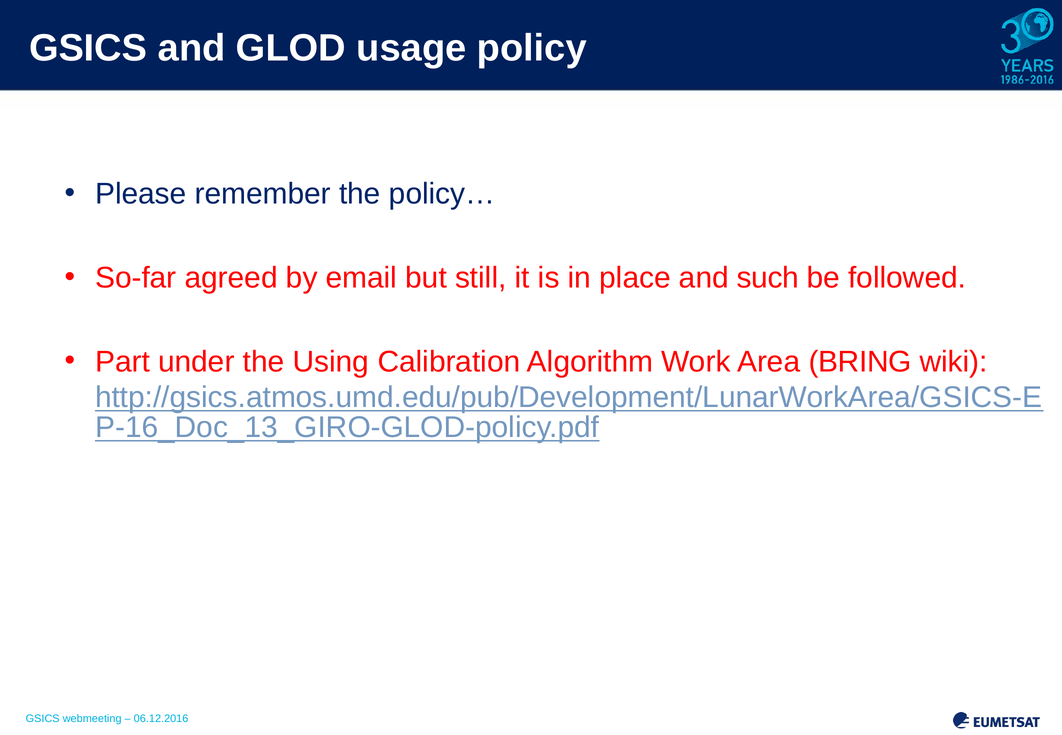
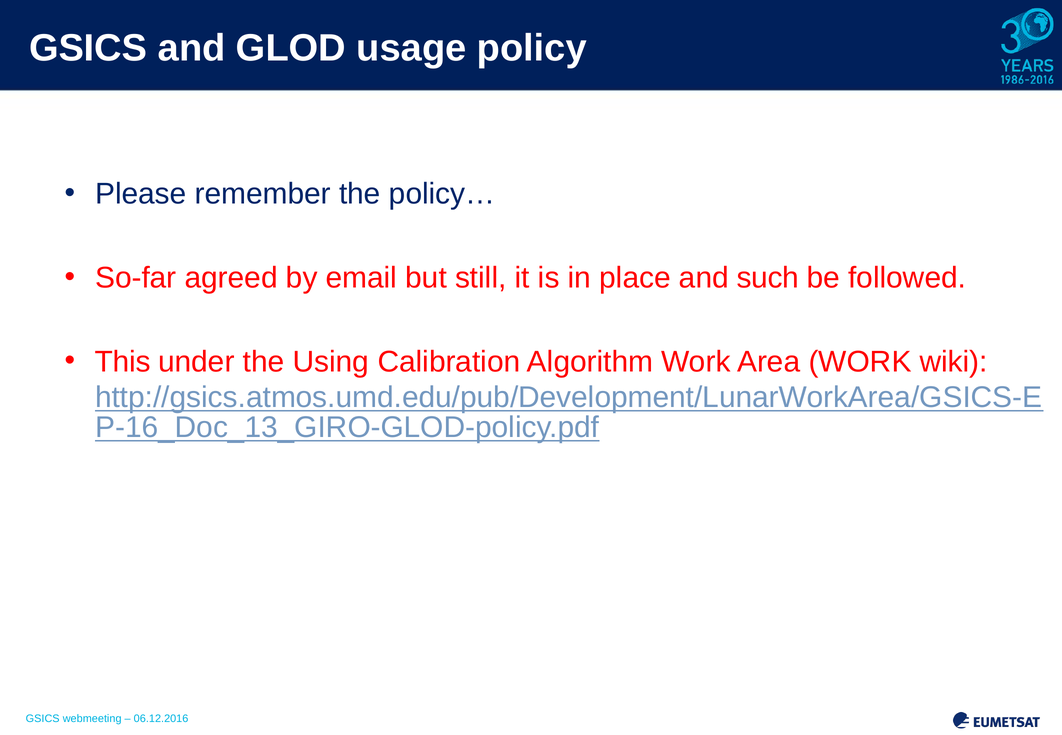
Part: Part -> This (123, 362)
Area BRING: BRING -> WORK (860, 362)
